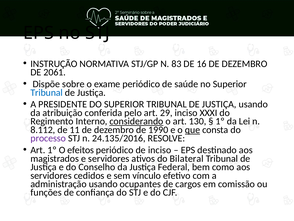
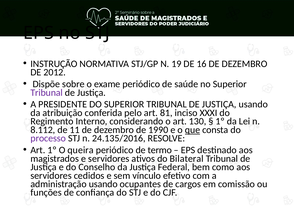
83: 83 -> 19 (176, 64)
2061: 2061 -> 2012 (55, 72)
Tribunal colour: blue -> purple (47, 92)
29: 29 -> 81 (166, 113)
considerando underline: present -> none (136, 121)
efeitos: efeitos -> queira (81, 150)
de inciso: inciso -> termo (160, 150)
